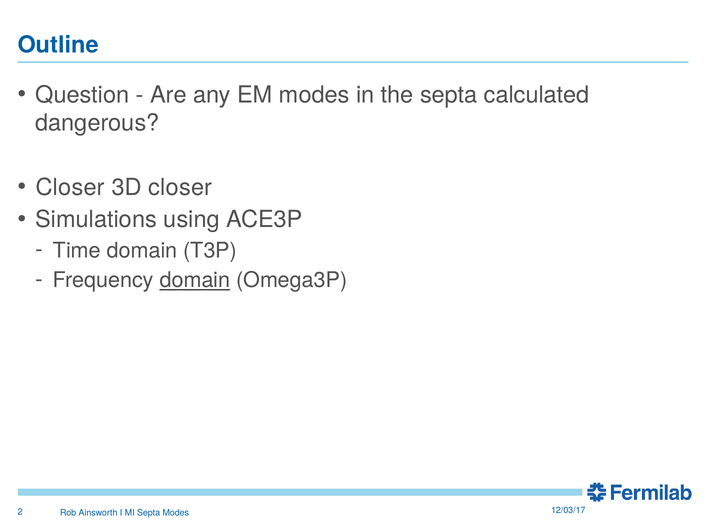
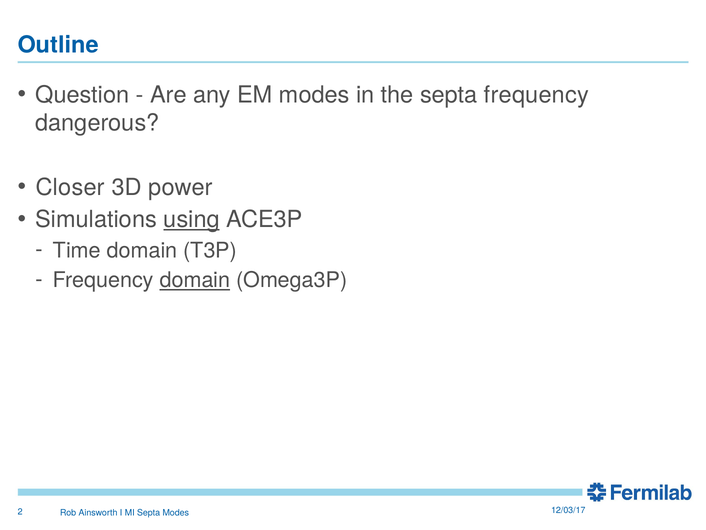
septa calculated: calculated -> frequency (537, 95)
3D closer: closer -> power (181, 187)
using underline: none -> present (192, 219)
